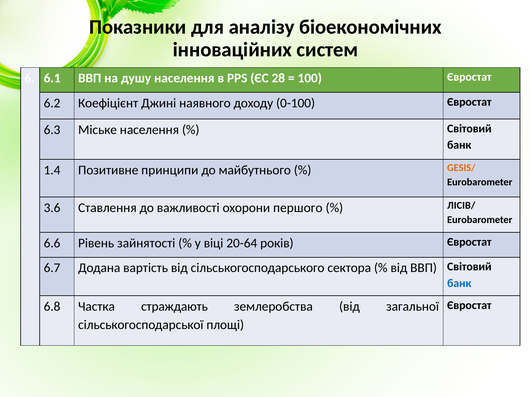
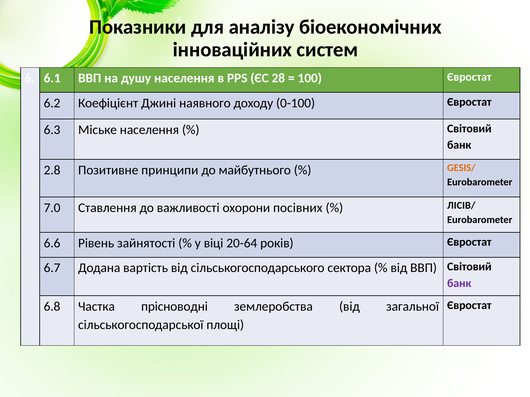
1.4: 1.4 -> 2.8 (52, 170)
3.6: 3.6 -> 7.0 (52, 208)
першого: першого -> посівних (298, 208)
банк colour: blue -> purple (459, 284)
страждають: страждають -> прісноводні (174, 307)
